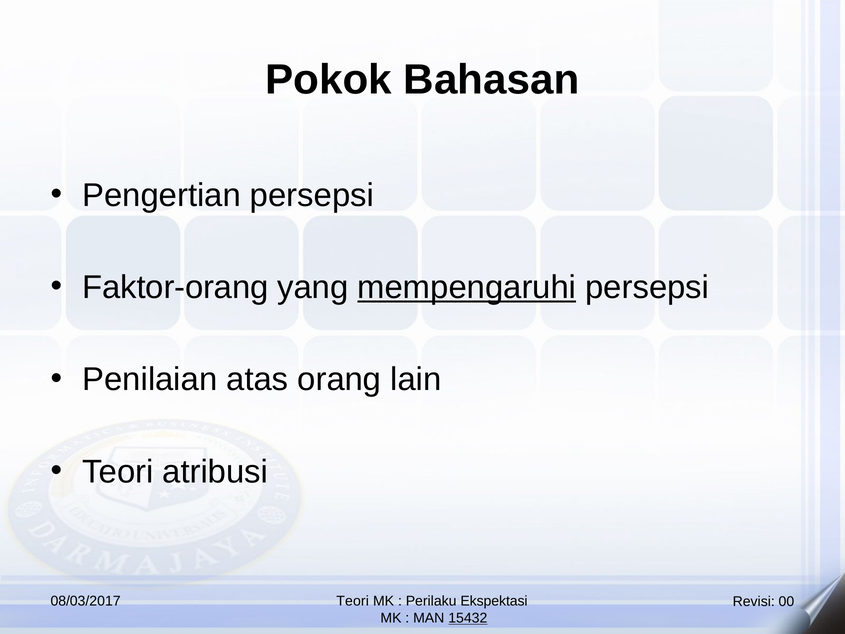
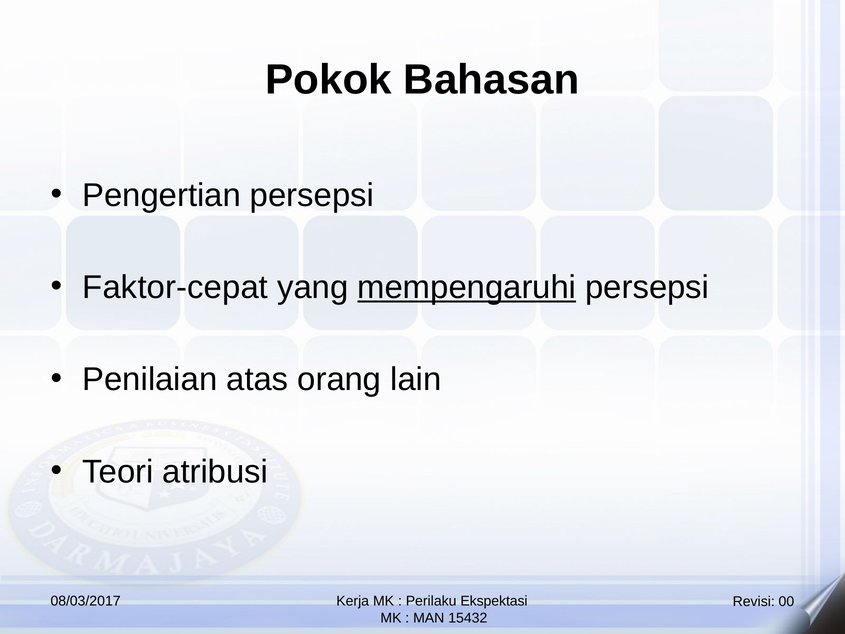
Faktor-orang: Faktor-orang -> Faktor-cepat (175, 287)
08/03/2017 Teori: Teori -> Kerja (353, 601)
15432 underline: present -> none (468, 618)
